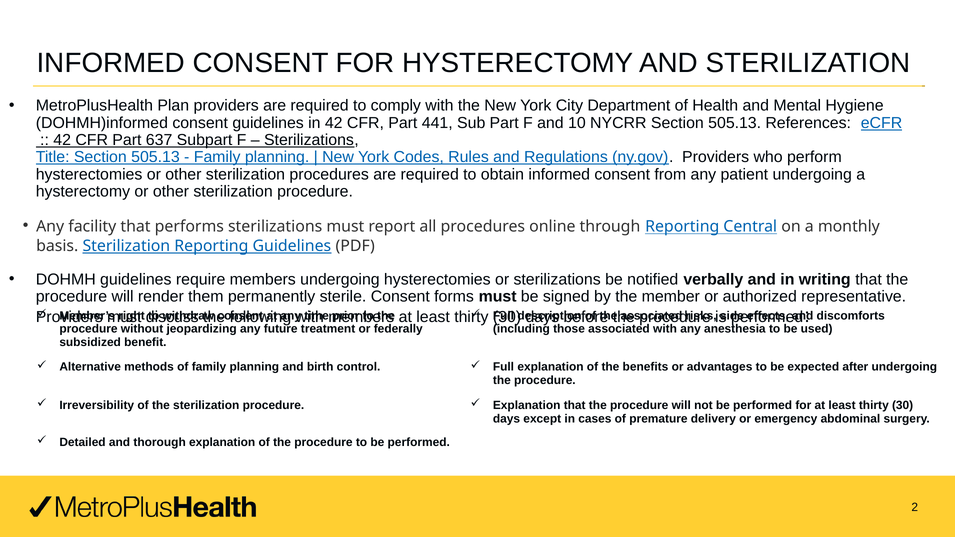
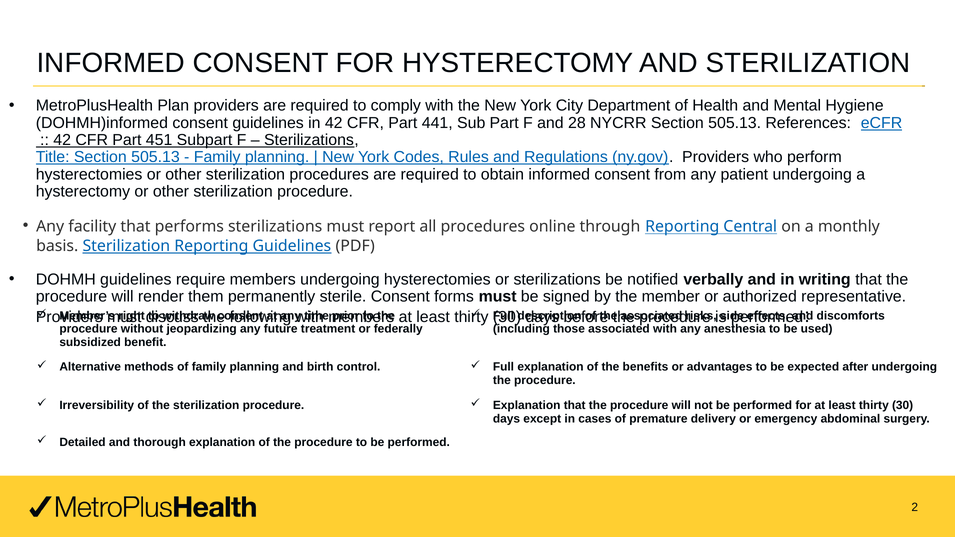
10: 10 -> 28 (577, 123)
637: 637 -> 451 (159, 140)
